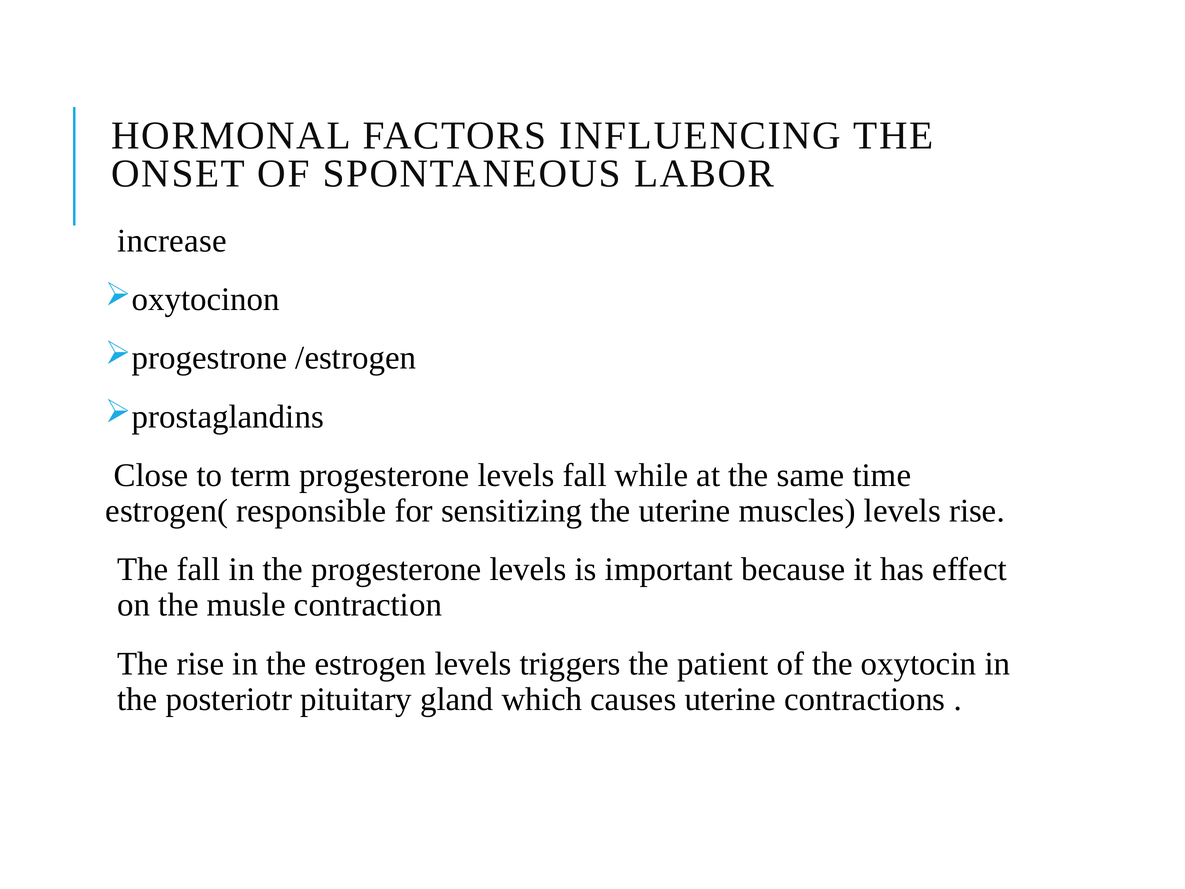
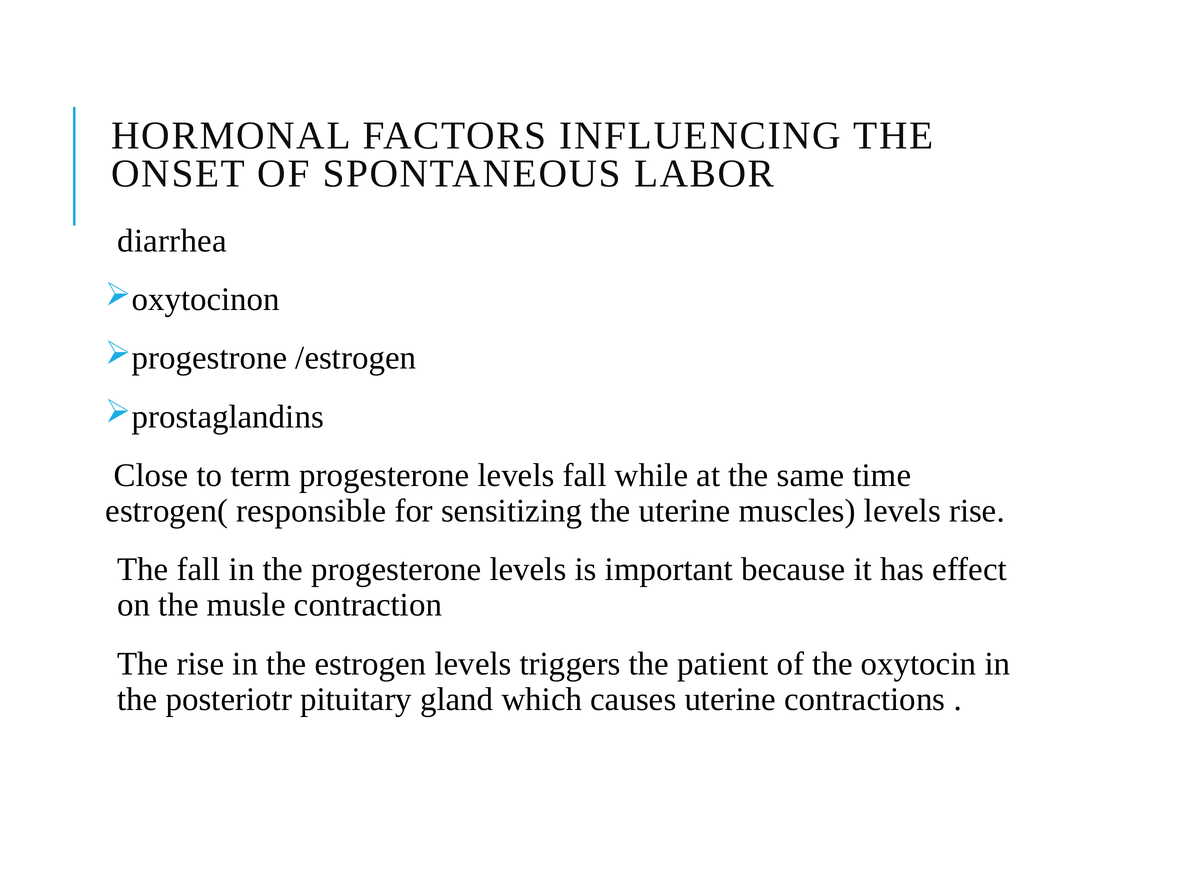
increase: increase -> diarrhea (172, 241)
